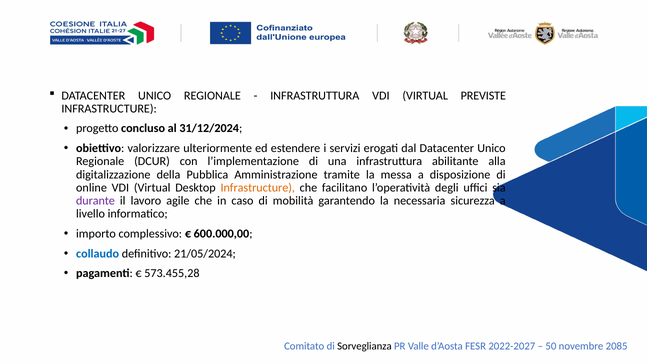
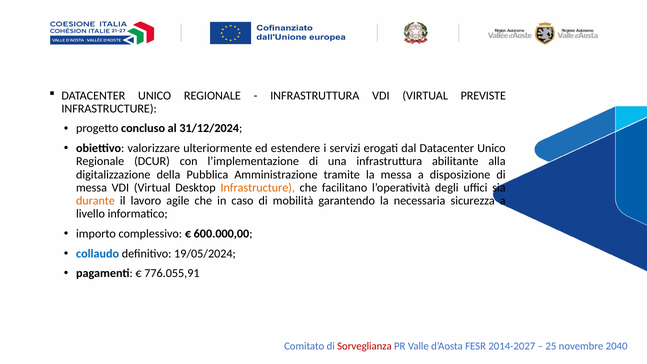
online: online -> messa (92, 188)
durante colour: purple -> orange (95, 201)
21/05/2024: 21/05/2024 -> 19/05/2024 (205, 254)
573.455,28: 573.455,28 -> 776.055,91 (172, 273)
Sorveglianza colour: black -> red (364, 346)
2022-2027: 2022-2027 -> 2014-2027 (512, 346)
50: 50 -> 25 (551, 346)
2085: 2085 -> 2040 (617, 346)
